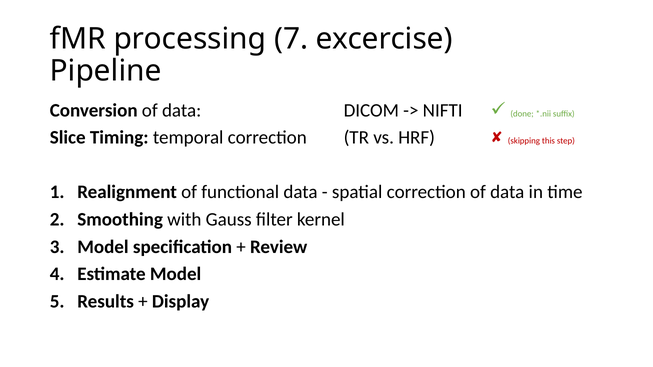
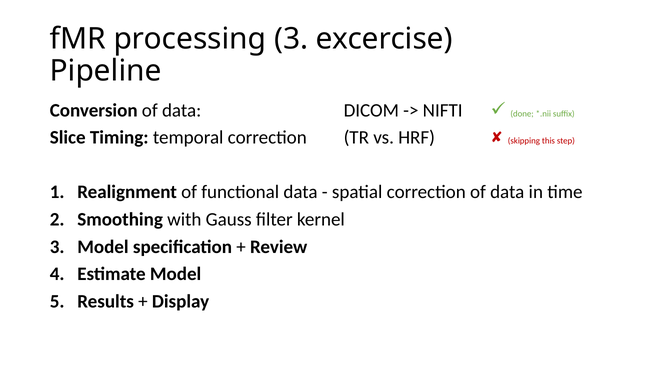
processing 7: 7 -> 3 (291, 39)
